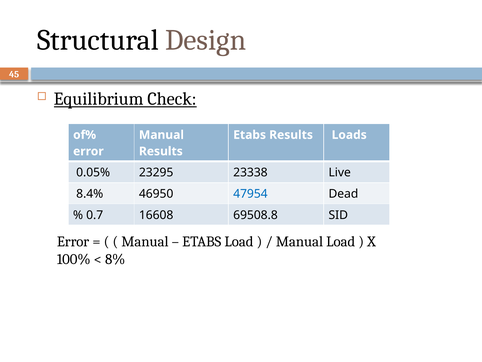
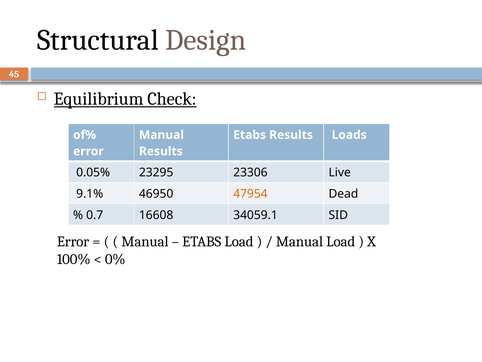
23338: 23338 -> 23306 (250, 172)
8.4%: 8.4% -> 9.1% (90, 194)
47954 colour: blue -> orange (250, 194)
69508.8: 69508.8 -> 34059.1 (255, 215)
8%: 8% -> 0% (115, 259)
